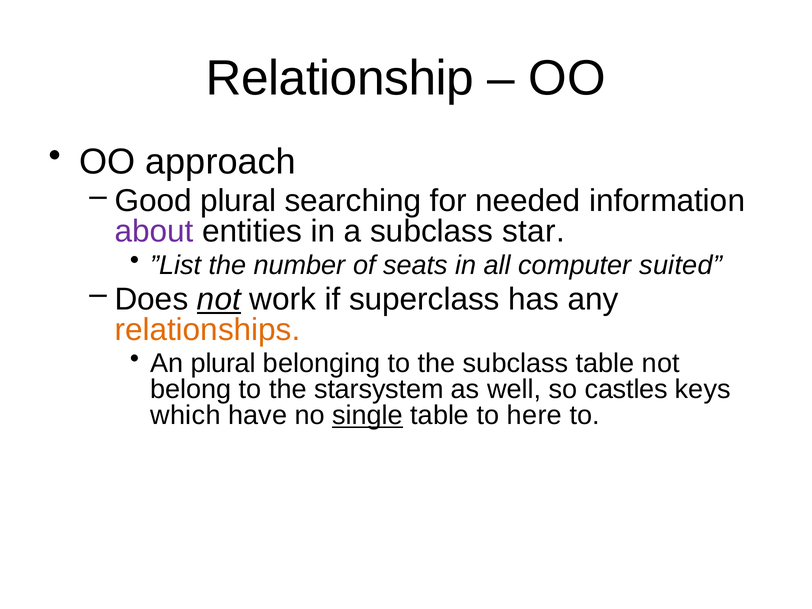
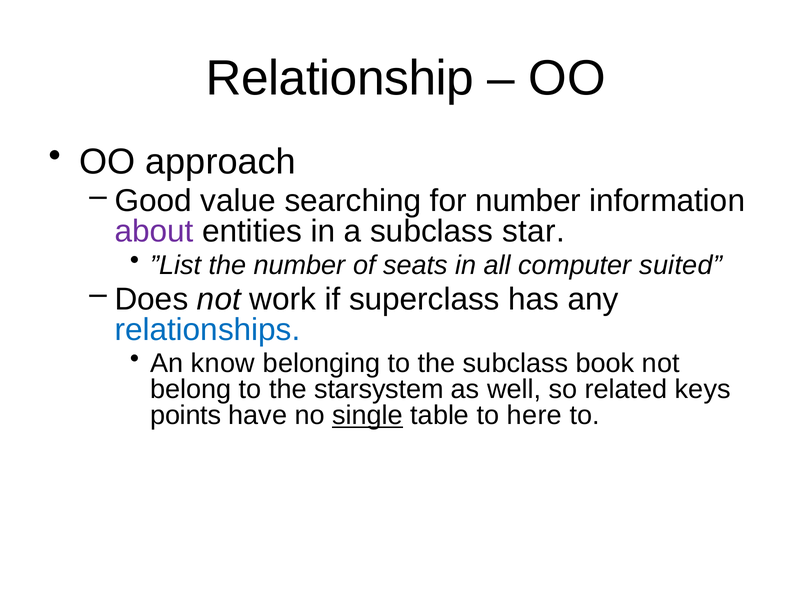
Good plural: plural -> value (238, 201)
for needed: needed -> number (528, 201)
not underline: present -> none (219, 299)
relationships colour: orange -> blue (208, 330)
An plural: plural -> know (223, 363)
subclass table: table -> book (605, 363)
castles: castles -> related (626, 389)
which: which -> points (186, 415)
